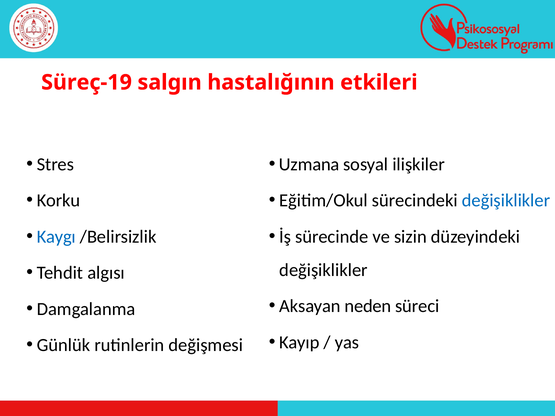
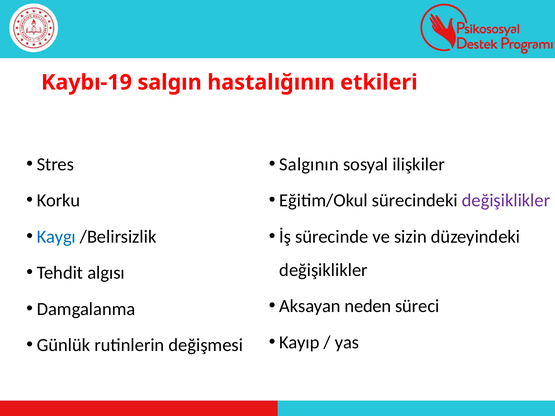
Süreç-19: Süreç-19 -> Kaybı-19 (87, 82)
Uzmana: Uzmana -> Salgının (309, 164)
değişiklikler colour: blue -> purple (506, 201)
